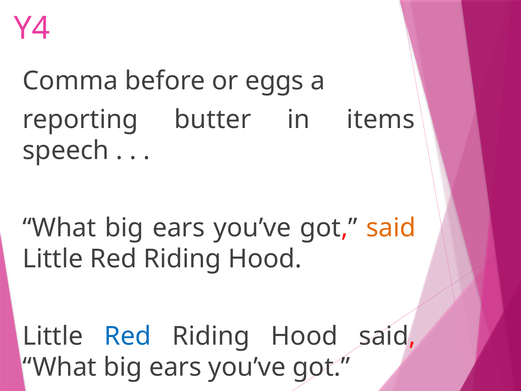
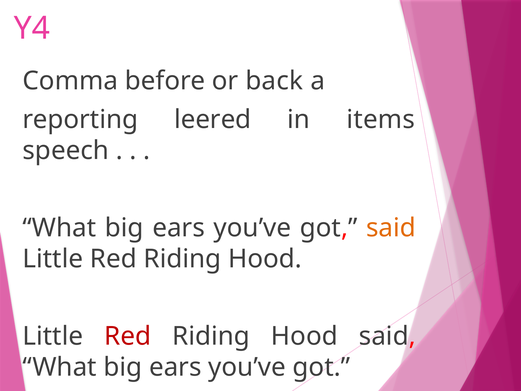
eggs: eggs -> back (274, 81)
butter: butter -> leered (213, 119)
Red colour: blue -> red (128, 336)
